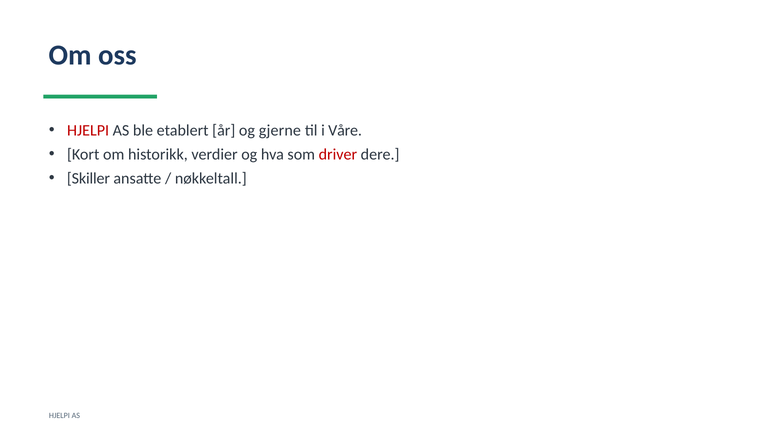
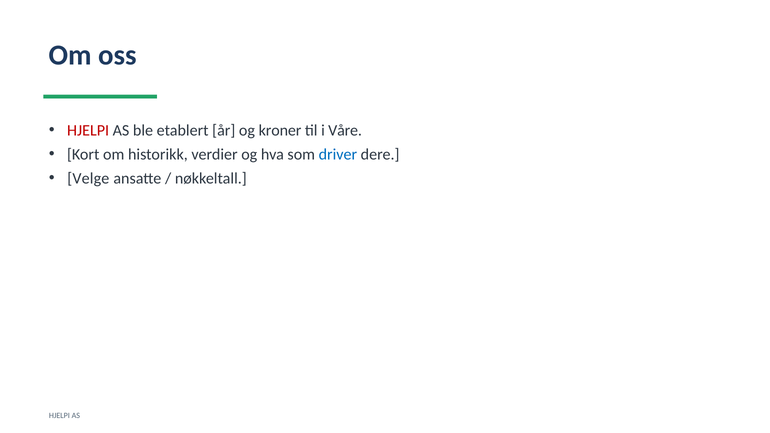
gjerne: gjerne -> kroner (280, 130)
driver colour: red -> blue (338, 154)
Skiller: Skiller -> Velge (88, 179)
